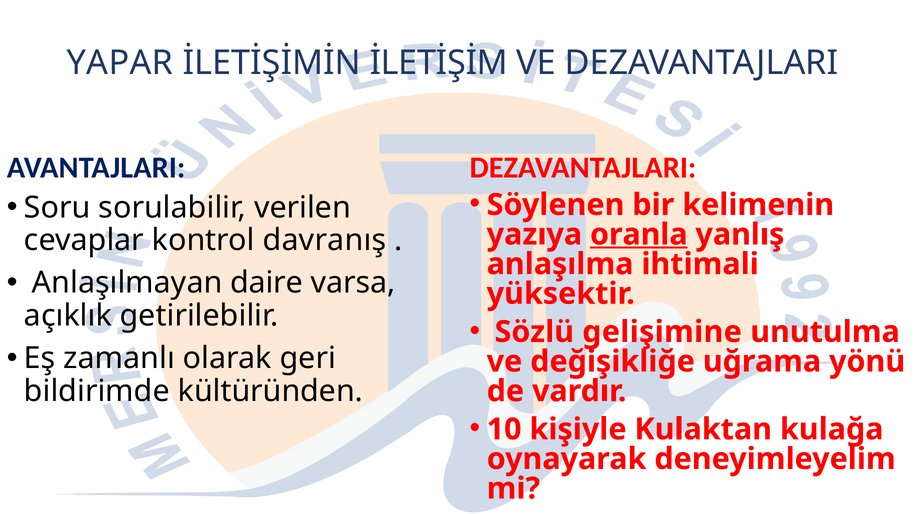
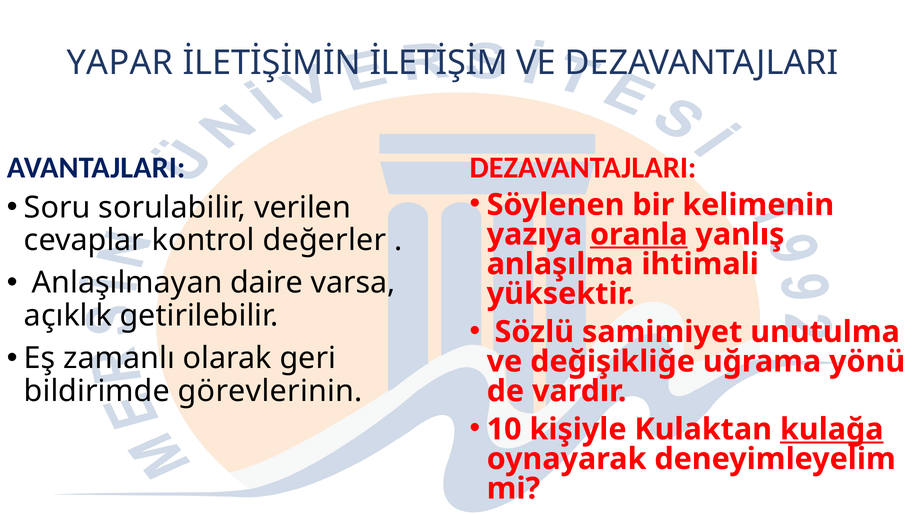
davranış: davranış -> değerler (324, 240)
gelişimine: gelişimine -> samimiyet (662, 332)
kültüründen: kültüründen -> görevlerinin (270, 391)
kulağa underline: none -> present (832, 429)
